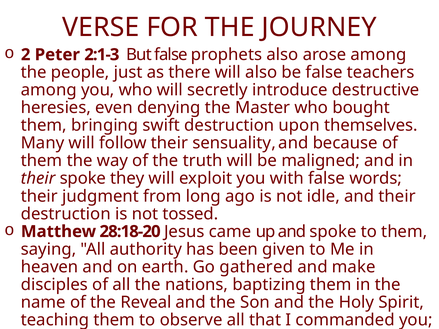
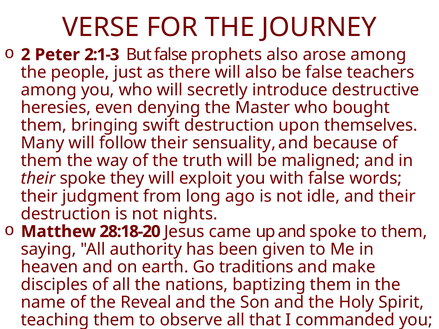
tossed: tossed -> nights (190, 214)
gathered: gathered -> traditions (256, 267)
